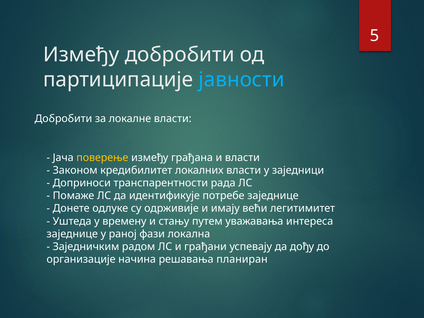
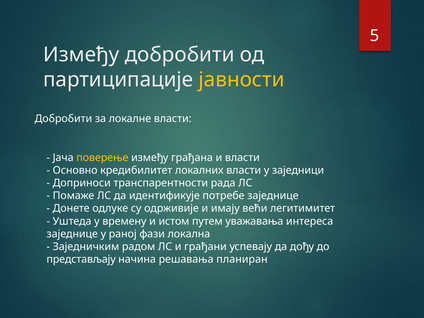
јавности colour: light blue -> yellow (242, 80)
Законом: Законом -> Основно (75, 170)
стању: стању -> истом (174, 221)
организације: организације -> представљају (81, 259)
